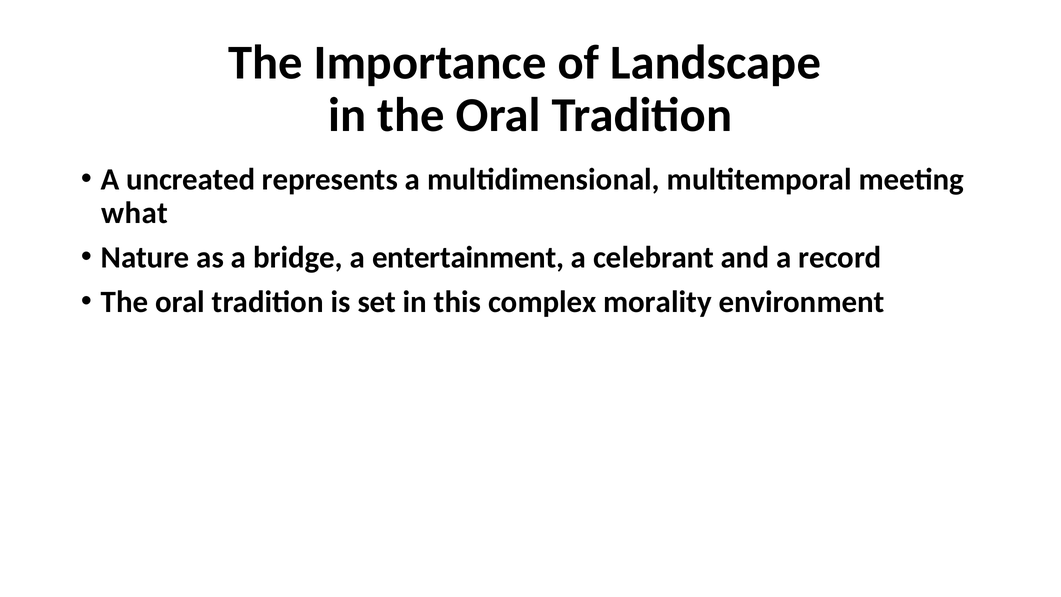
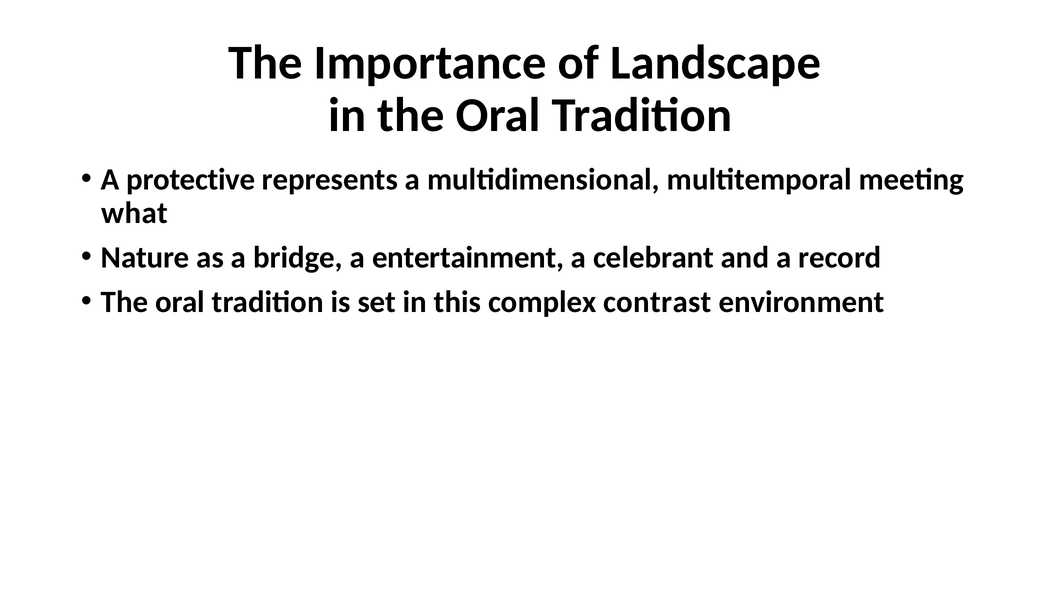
uncreated: uncreated -> protective (191, 179)
morality: morality -> contrast (657, 302)
